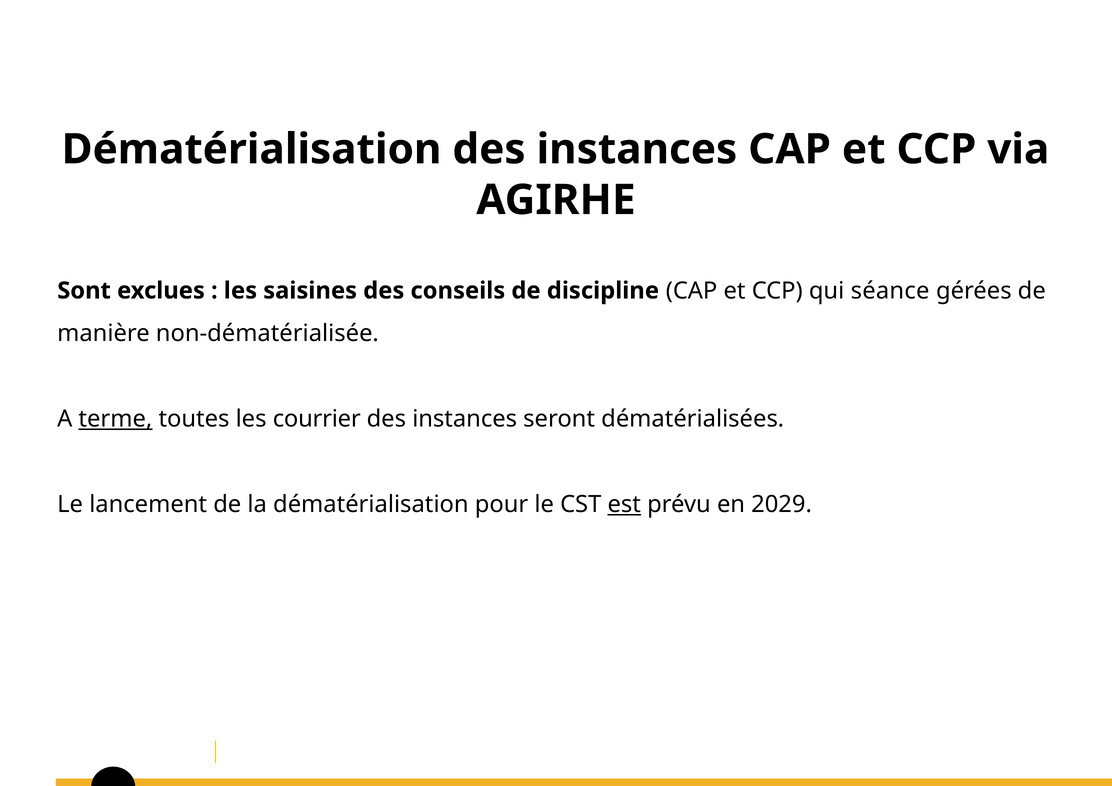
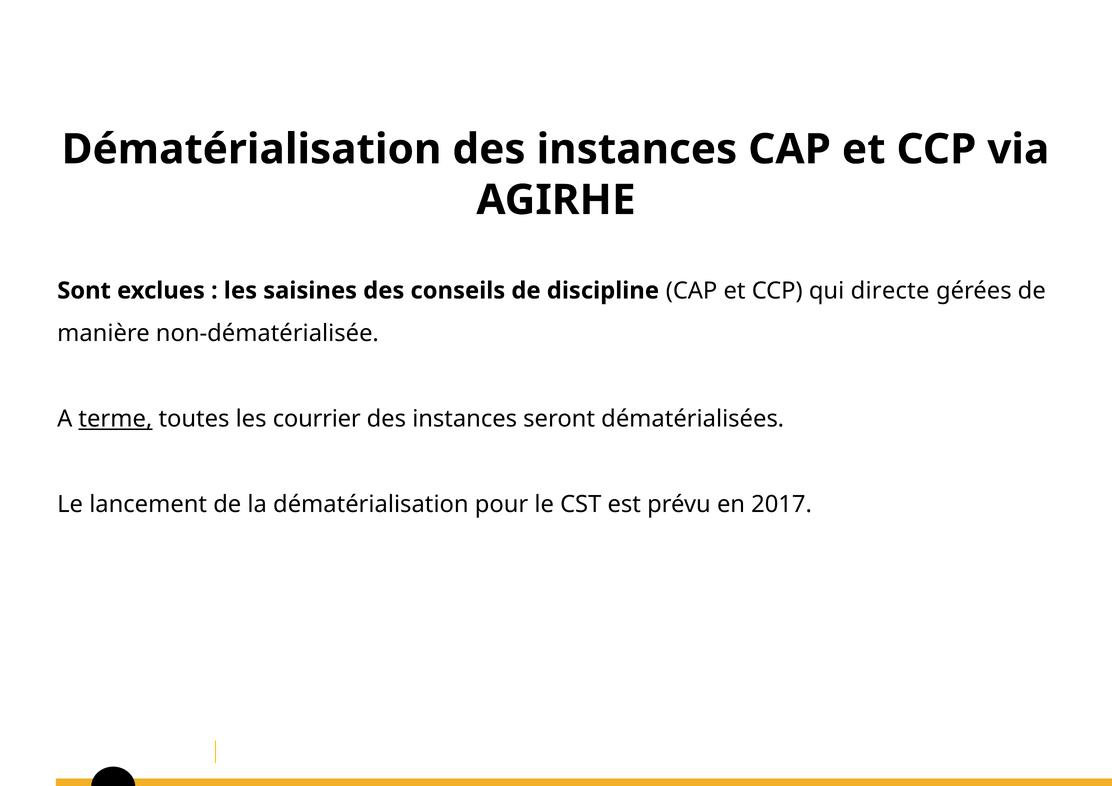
séance: séance -> directe (890, 291)
est underline: present -> none (624, 505)
2029: 2029 -> 2017 (782, 505)
